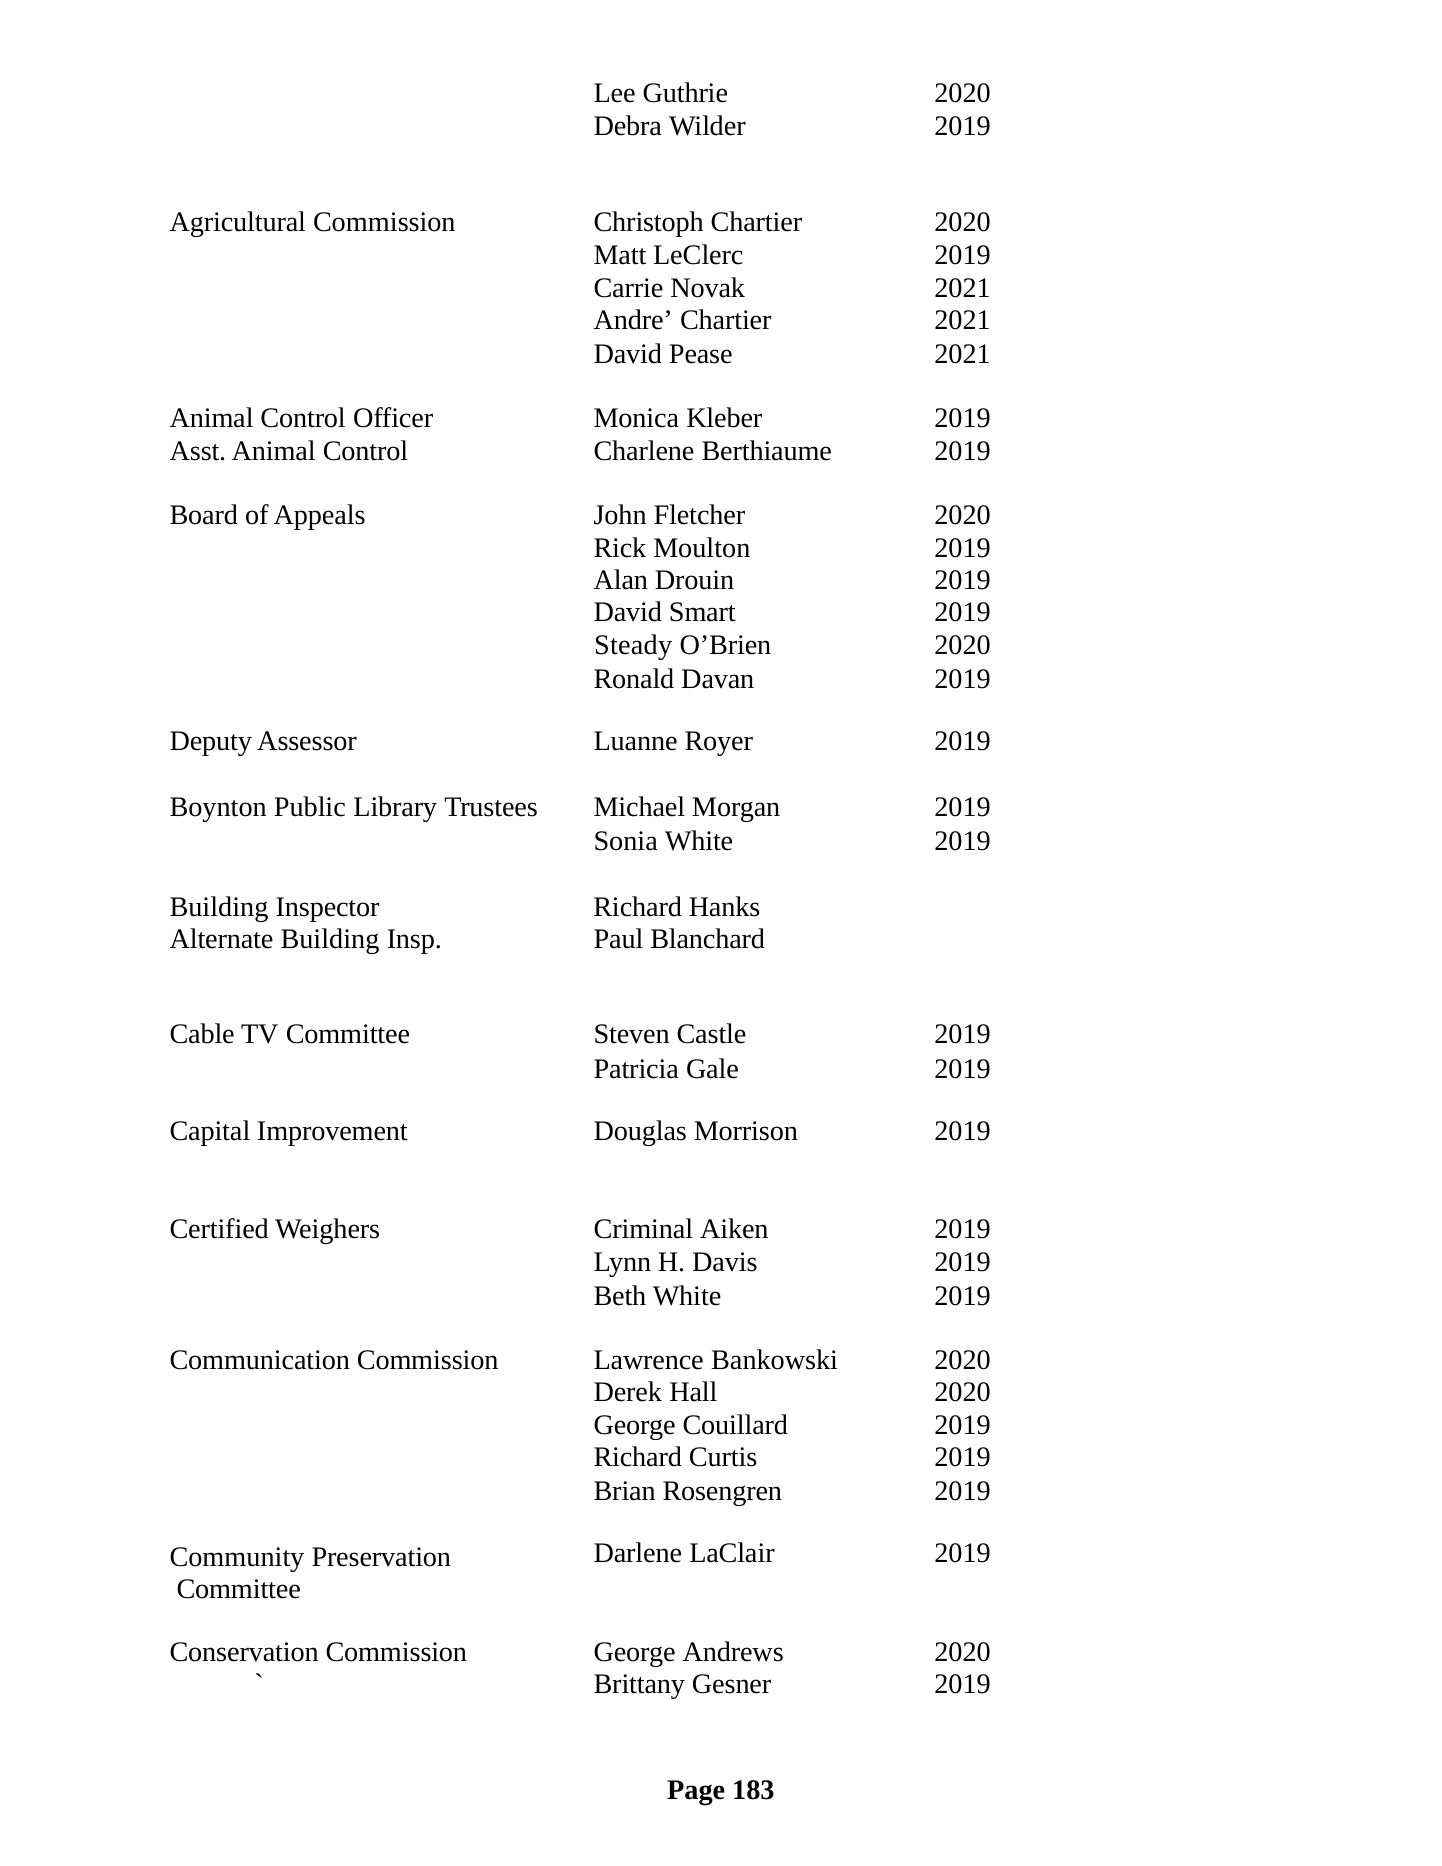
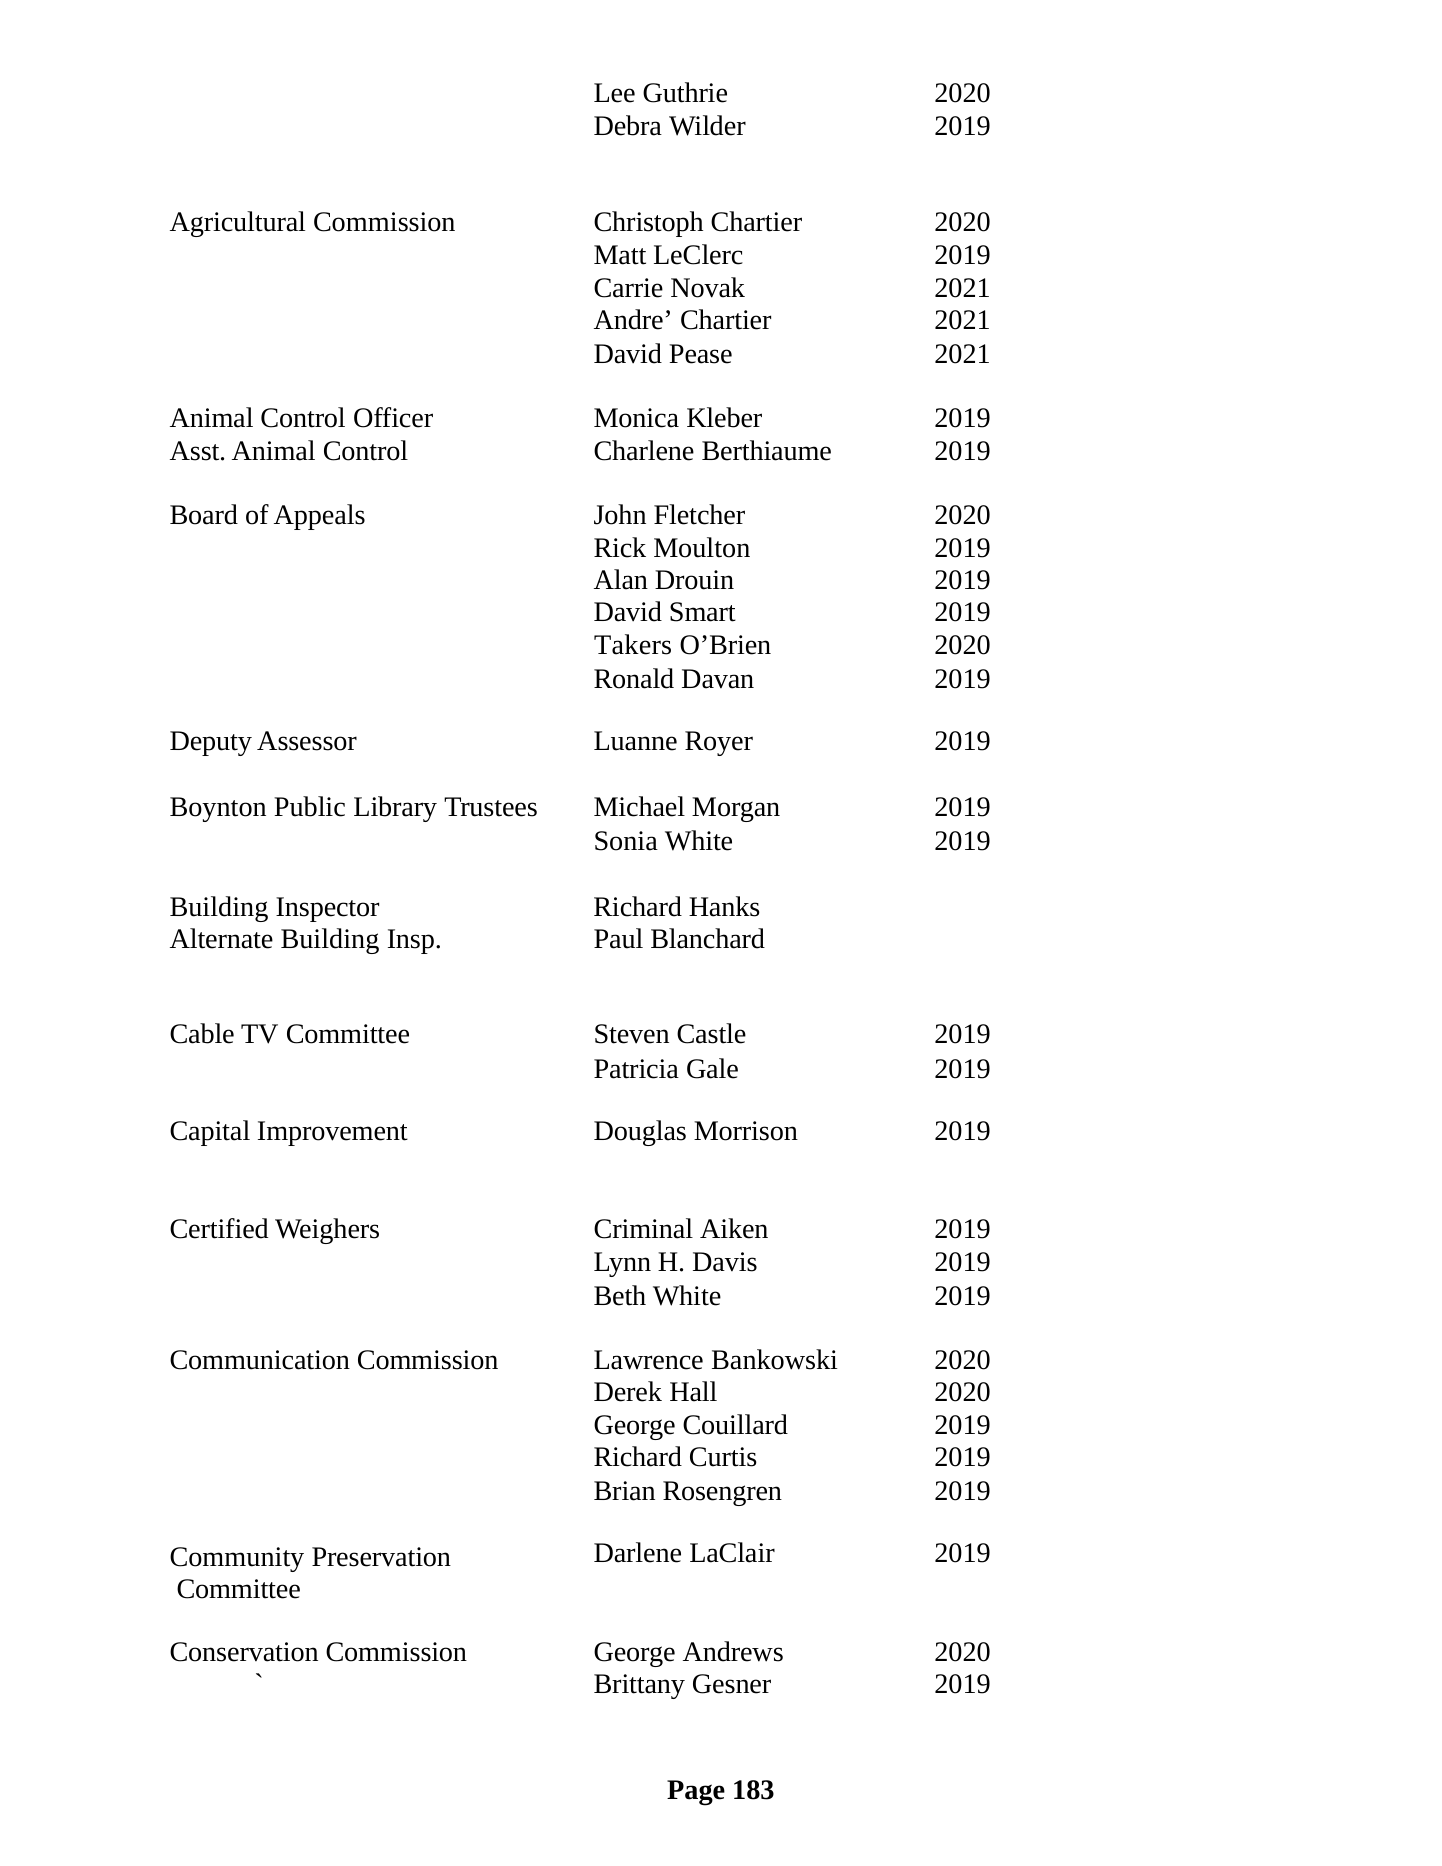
Steady: Steady -> Takers (633, 645)
